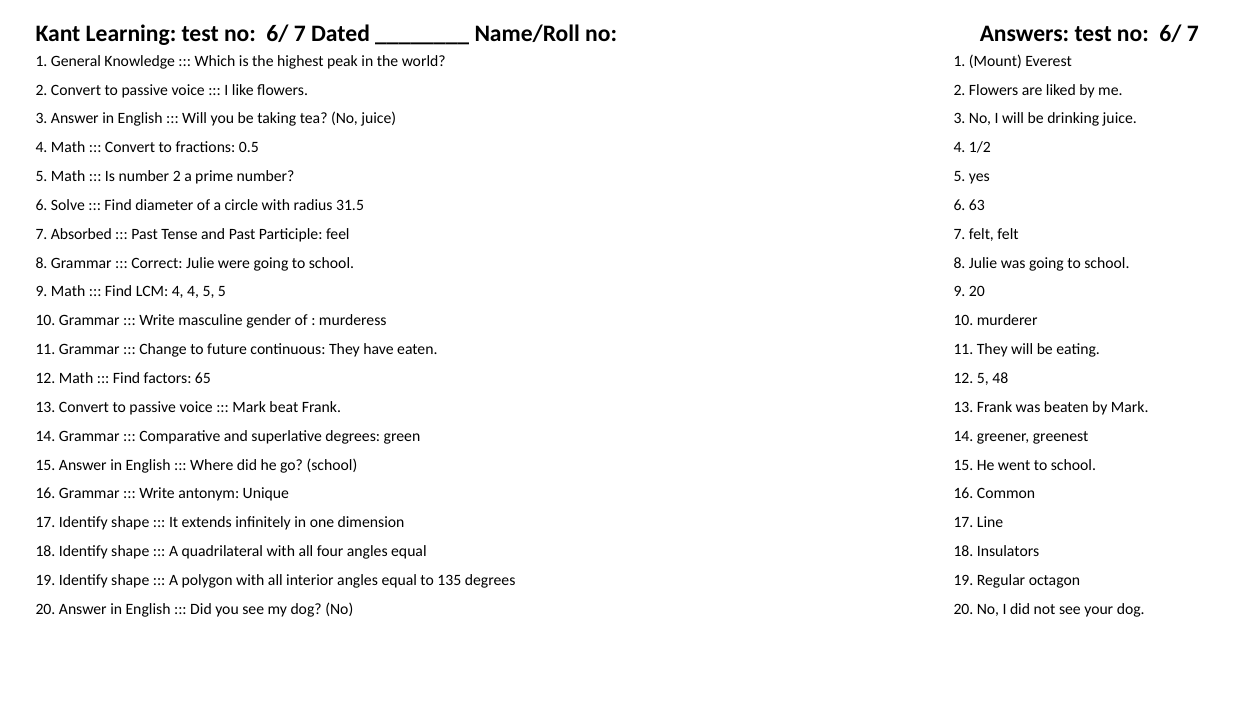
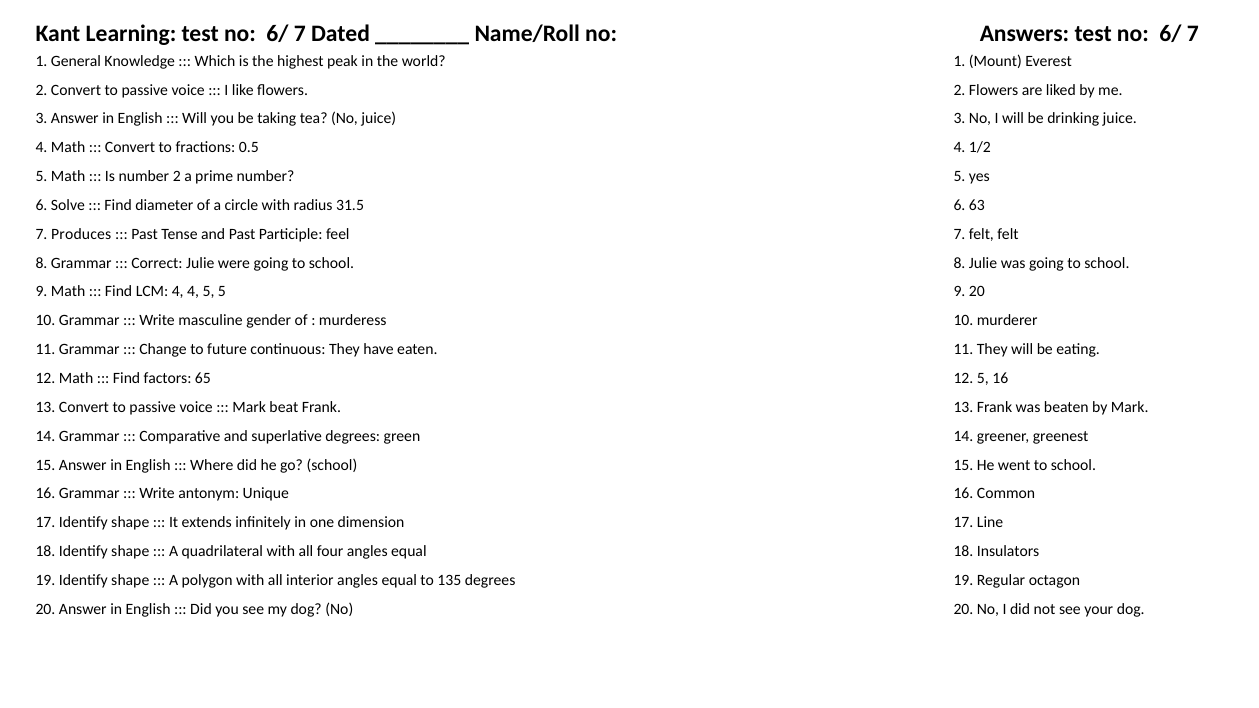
Absorbed: Absorbed -> Produces (81, 234)
5 48: 48 -> 16 (1000, 378)
